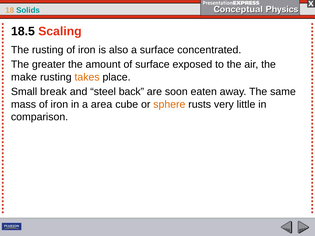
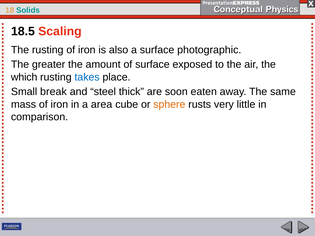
concentrated: concentrated -> photographic (209, 50)
make: make -> which (24, 77)
takes colour: orange -> blue (87, 77)
back: back -> thick (131, 92)
